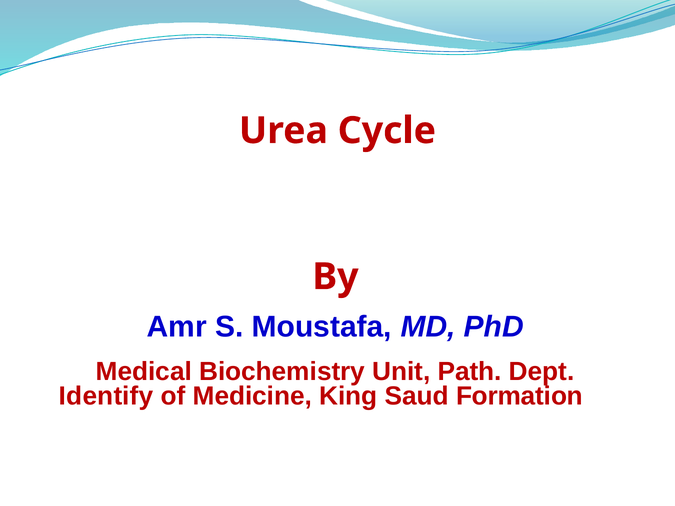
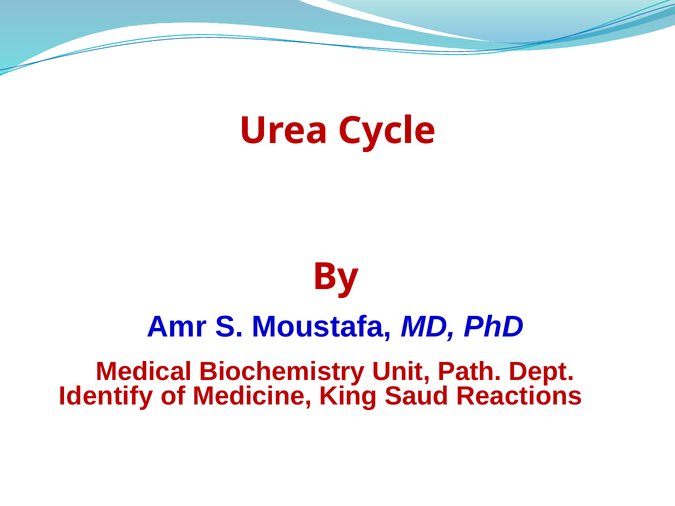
Formation: Formation -> Reactions (519, 396)
